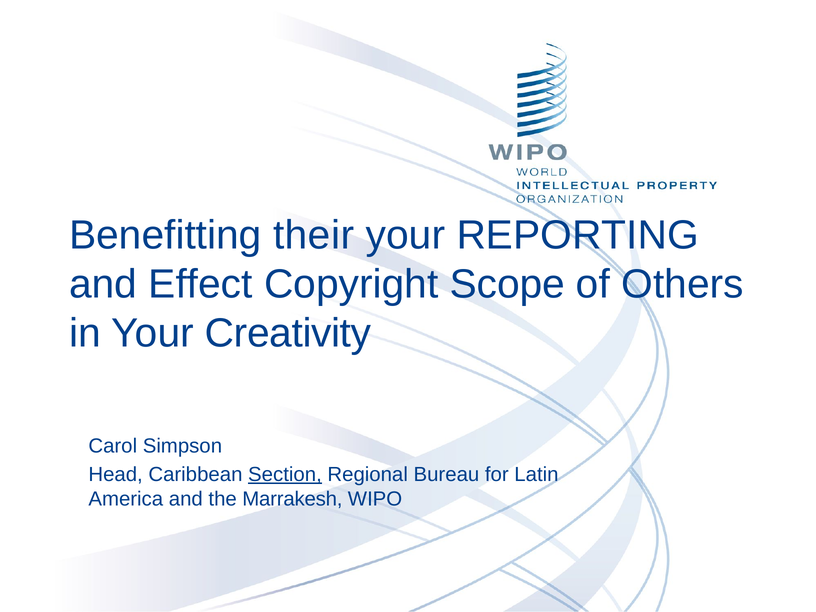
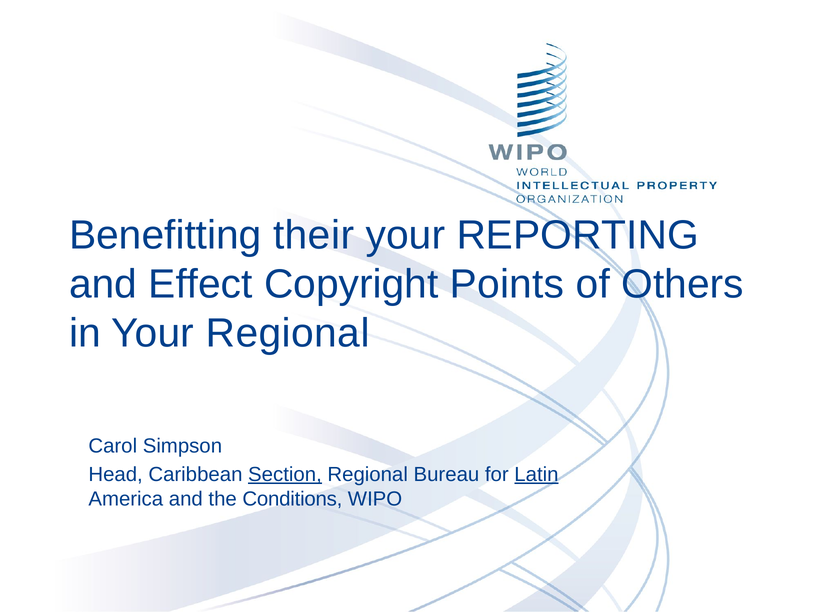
Scope: Scope -> Points (507, 284)
Your Creativity: Creativity -> Regional (288, 333)
Latin underline: none -> present (536, 474)
Marrakesh: Marrakesh -> Conditions (292, 499)
